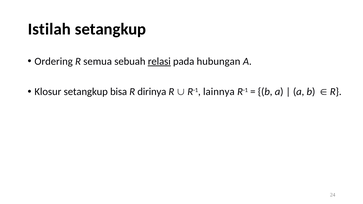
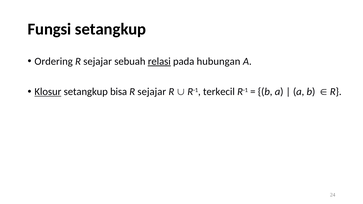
Istilah: Istilah -> Fungsi (49, 29)
semua: semua -> sejajar (98, 61)
Klosur underline: none -> present (48, 92)
dirinya: dirinya -> sejajar (152, 92)
lainnya: lainnya -> terkecil (219, 92)
